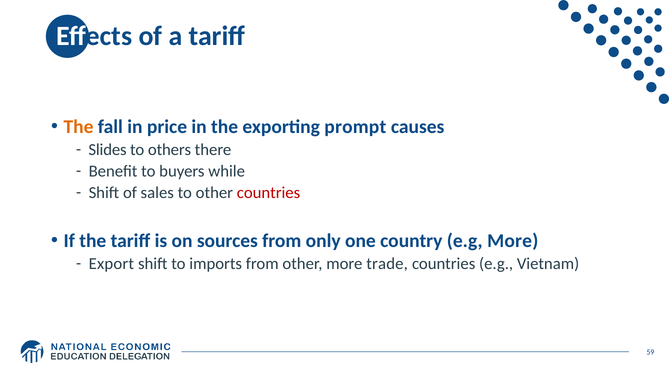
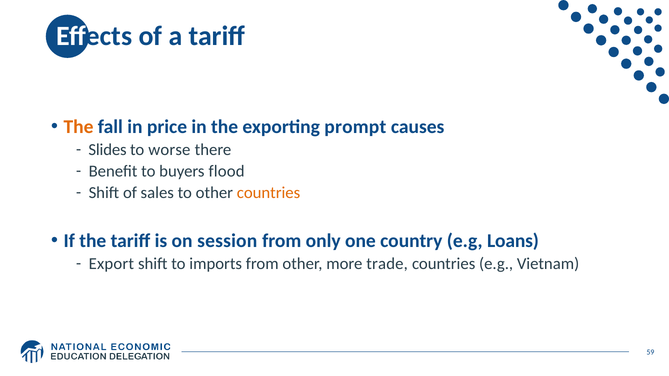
others: others -> worse (169, 150)
while: while -> flood (227, 171)
countries colour: red -> orange (269, 193)
sources: sources -> session (227, 241)
e.g More: More -> Loans (513, 241)
